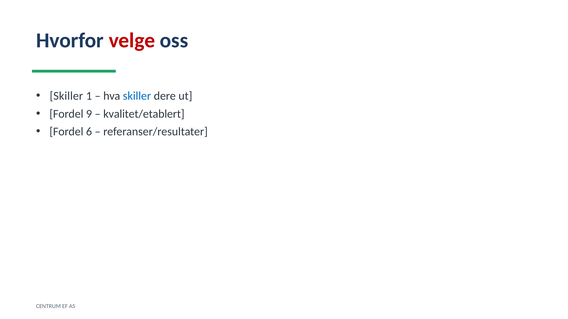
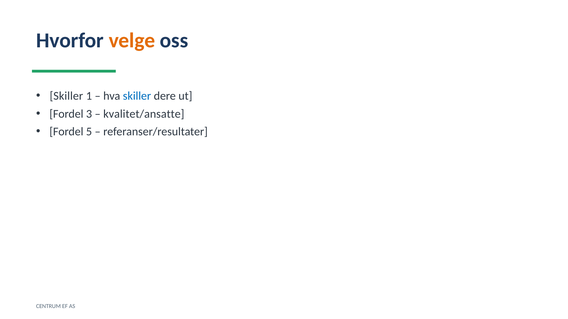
velge colour: red -> orange (132, 41)
9: 9 -> 3 (89, 114)
kvalitet/etablert: kvalitet/etablert -> kvalitet/ansatte (144, 114)
6: 6 -> 5 (89, 132)
